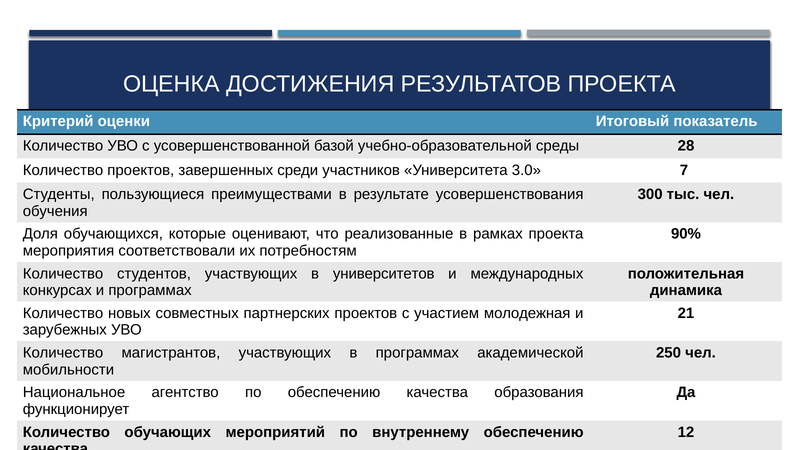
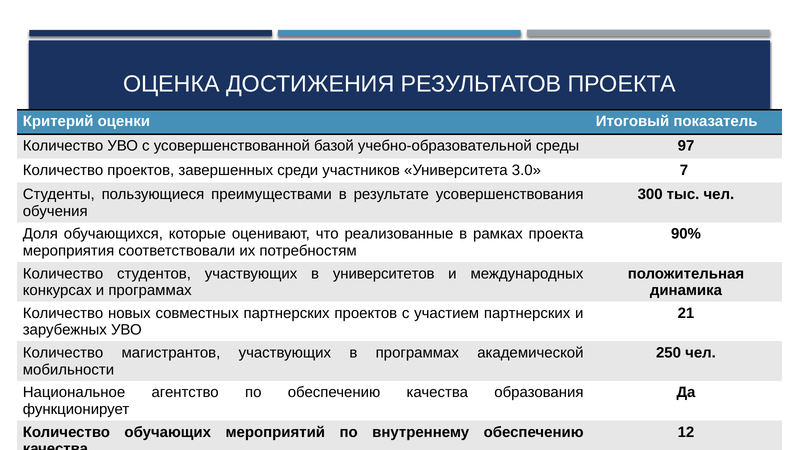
28: 28 -> 97 (686, 146)
участием молодежная: молодежная -> партнерских (527, 313)
